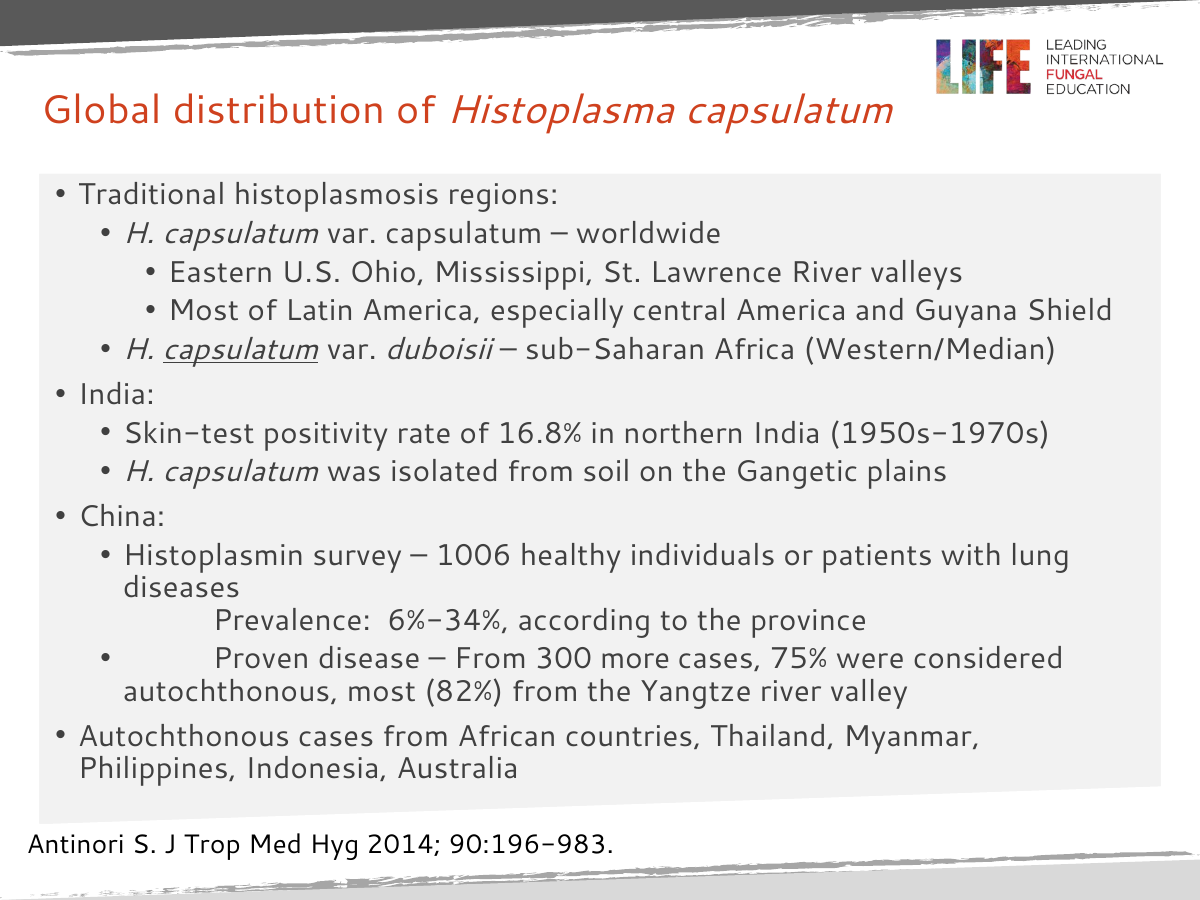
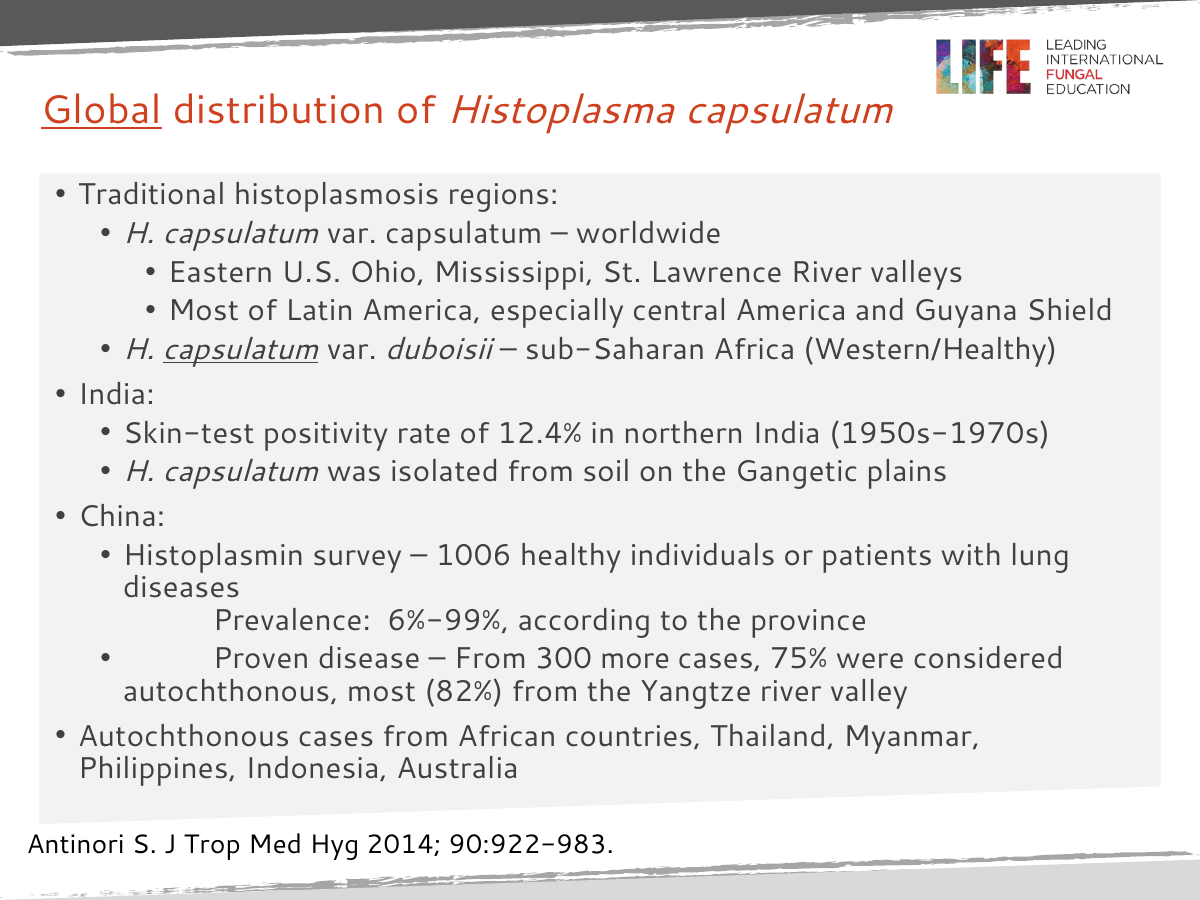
Global underline: none -> present (101, 111)
Western/Median: Western/Median -> Western/Healthy (930, 350)
16.8%: 16.8% -> 12.4% (540, 433)
6%-34%: 6%-34% -> 6%-99% (448, 620)
90:196-983: 90:196-983 -> 90:922-983 (531, 845)
